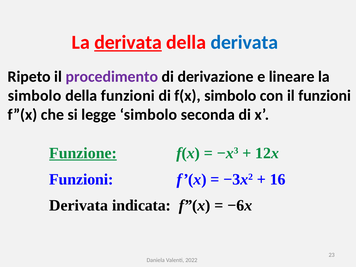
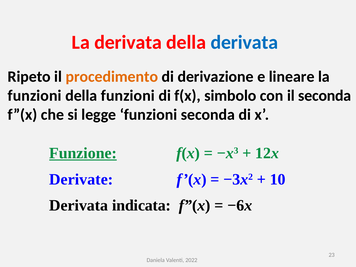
derivata underline: present -> none (128, 42)
procedimento colour: purple -> orange (112, 77)
simbolo: simbolo -> funzioni (35, 96)
il funzioni: funzioni -> seconda (325, 96)
legge simbolo: simbolo -> funzioni (149, 115)
Funzioni: Funzioni -> Derivate (81, 179)
16: 16 -> 10 (278, 179)
